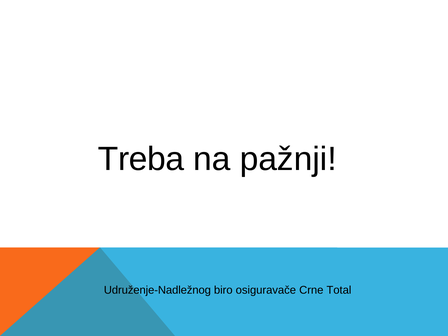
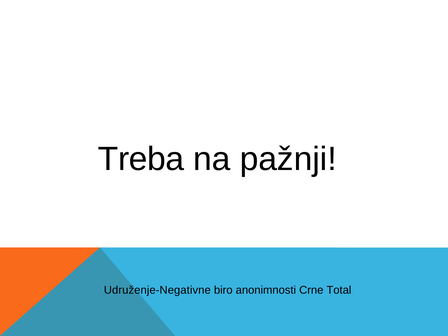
Udruženje-Nadležnog: Udruženje-Nadležnog -> Udruženje-Negativne (157, 290)
osiguravače: osiguravače -> anonimnosti (266, 290)
